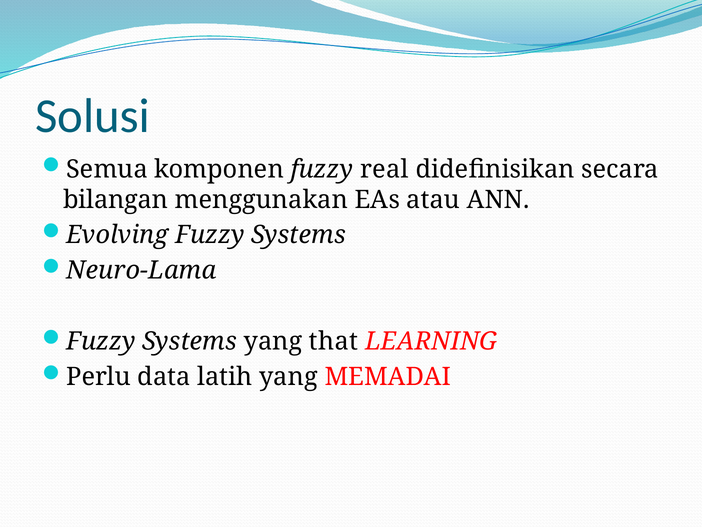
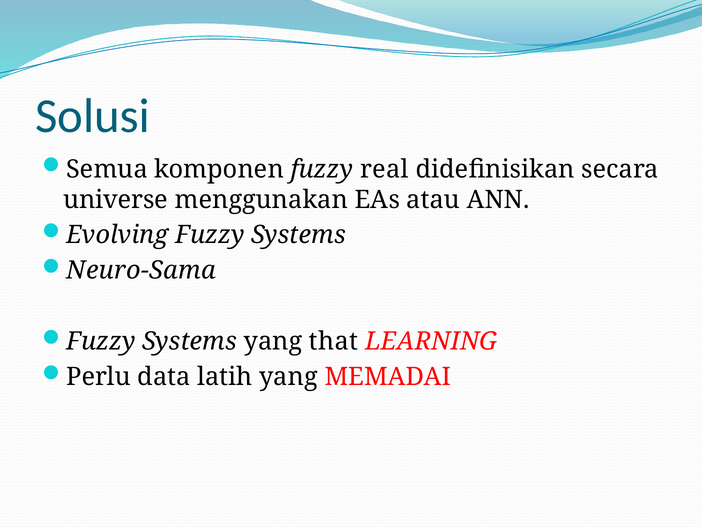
bilangan: bilangan -> universe (116, 199)
Neuro-Lama: Neuro-Lama -> Neuro-Sama (141, 270)
